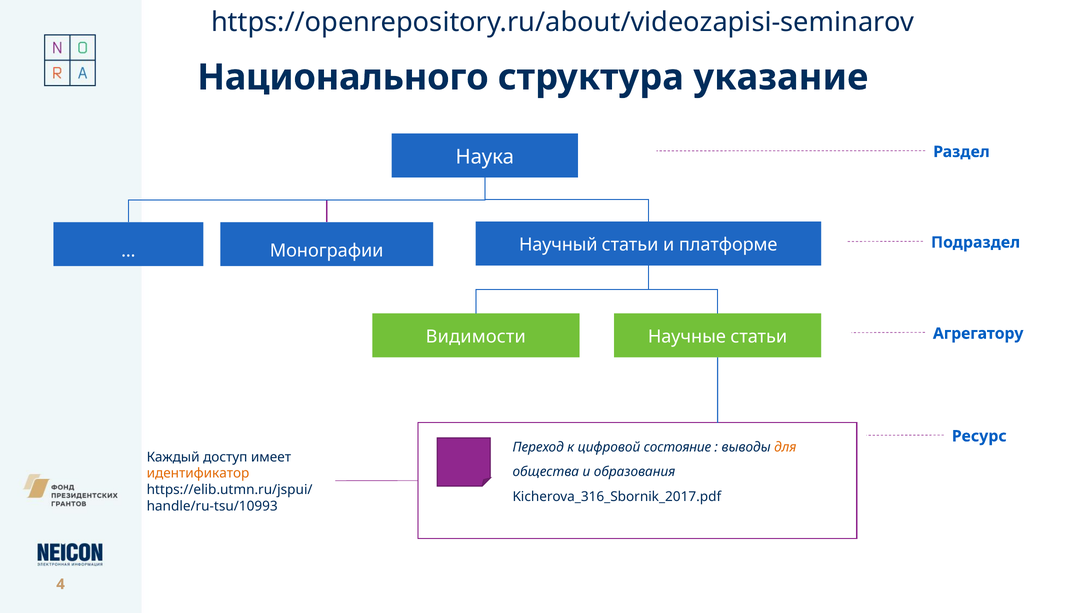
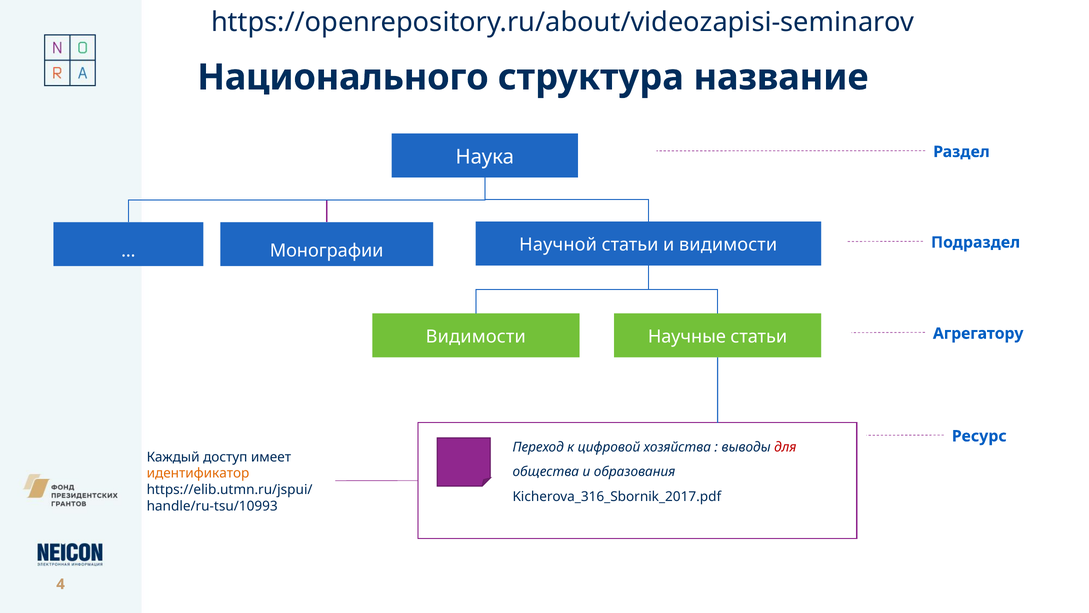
указание: указание -> название (781, 77)
Научный: Научный -> Научной (558, 245)
и платформе: платформе -> видимости (728, 245)
состояние: состояние -> хозяйства (677, 447)
для colour: orange -> red (785, 447)
